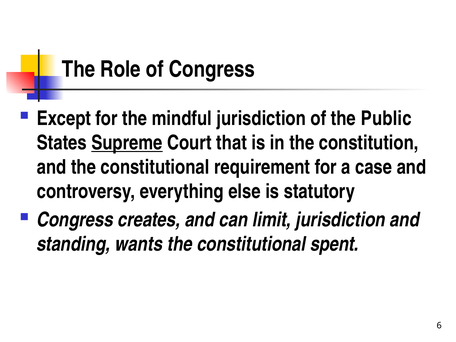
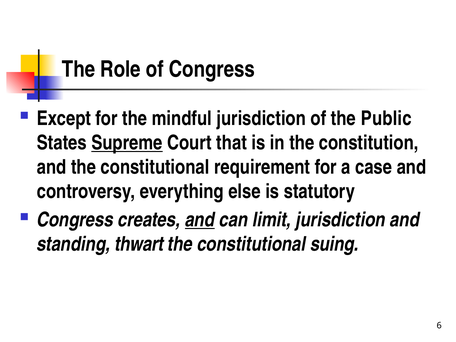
and underline: none -> present (200, 220)
wants: wants -> thwart (139, 244)
spent: spent -> suing (335, 244)
